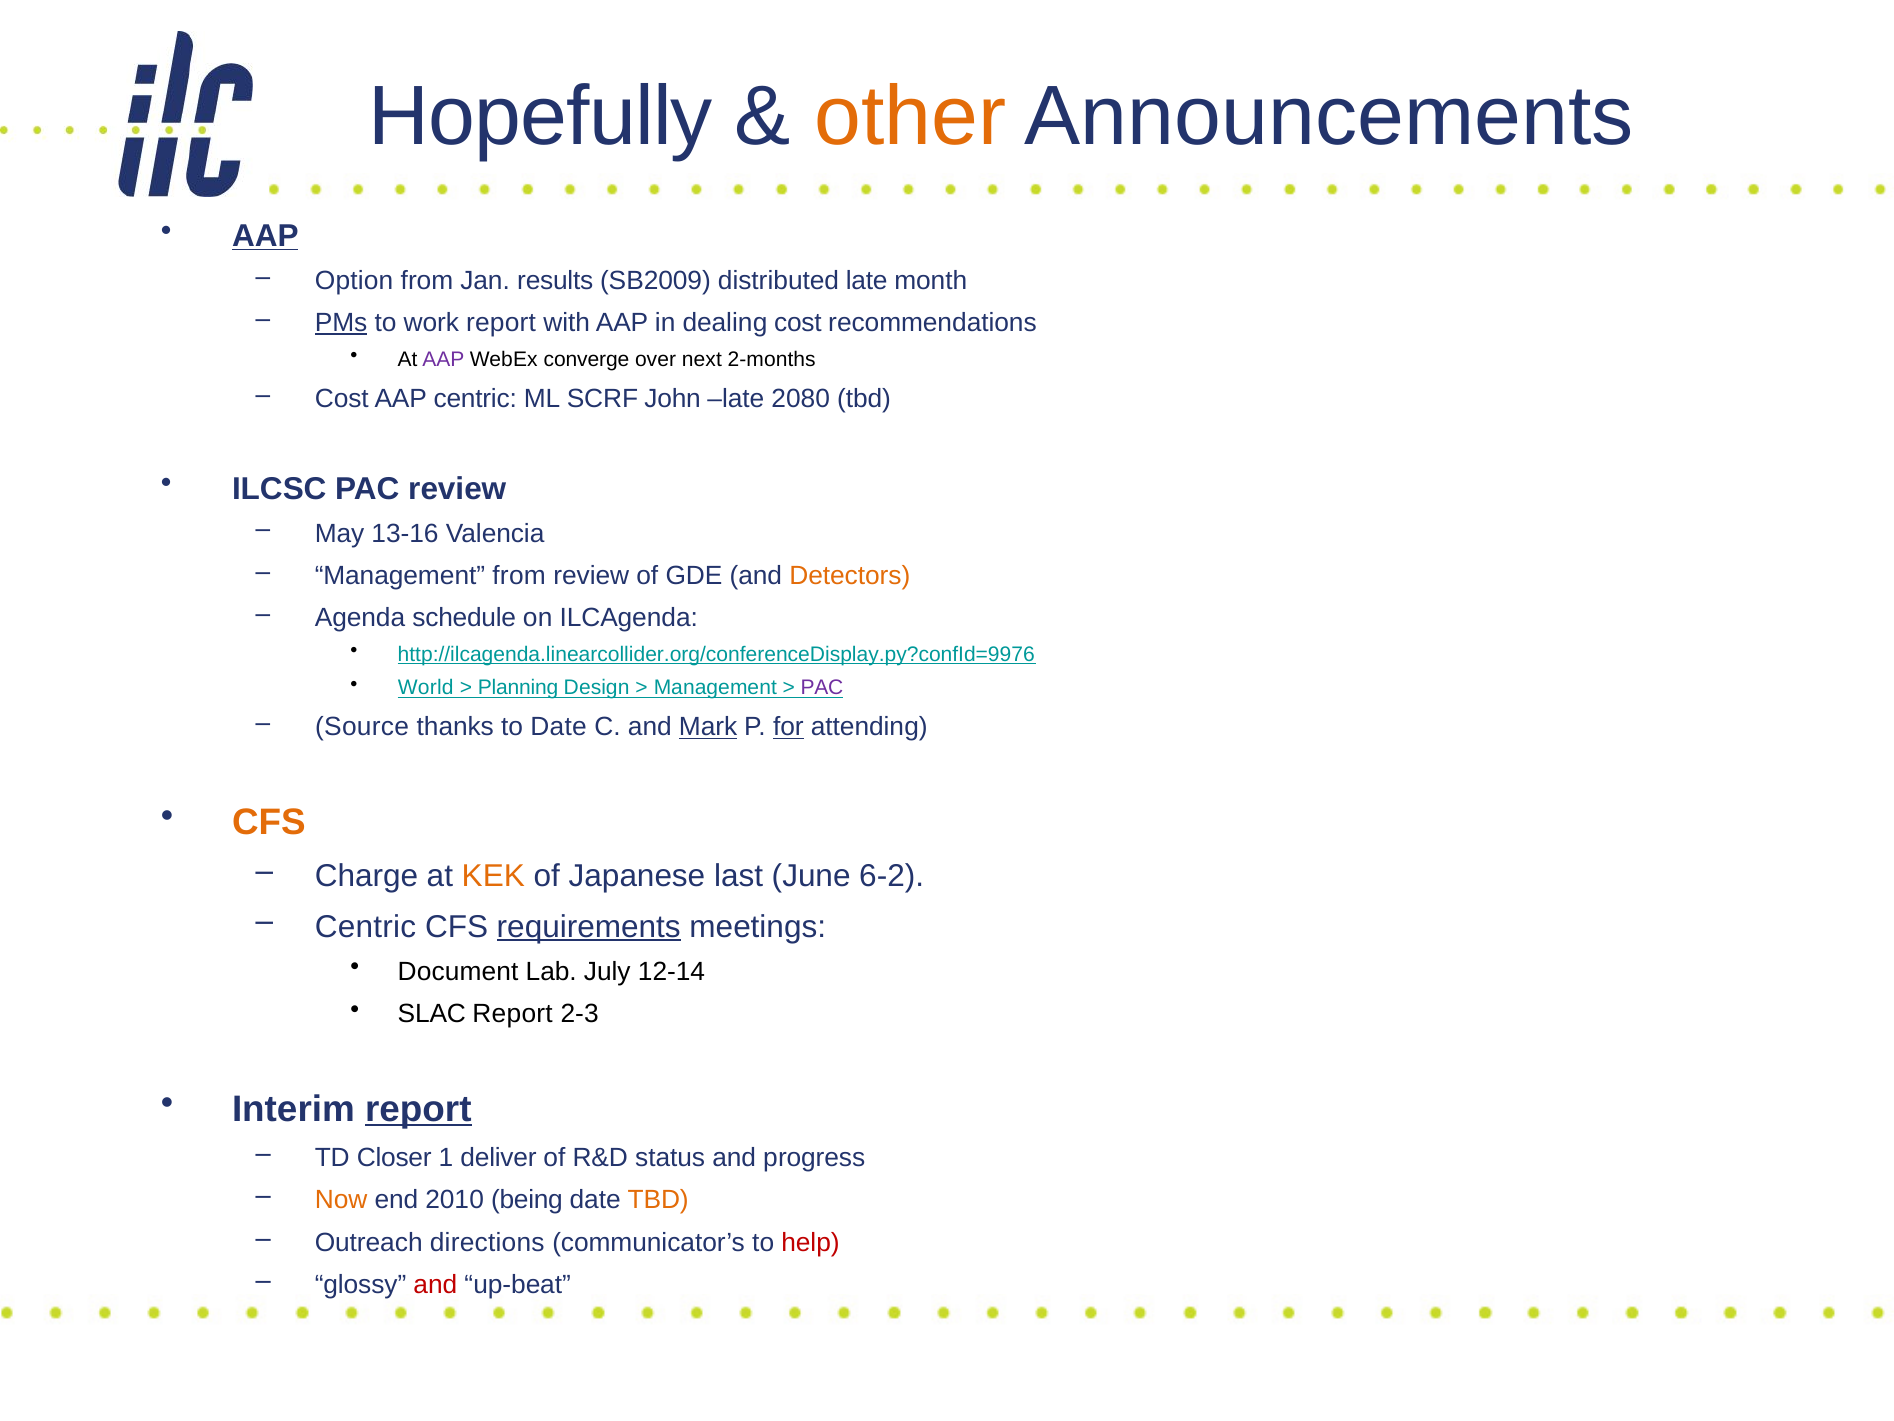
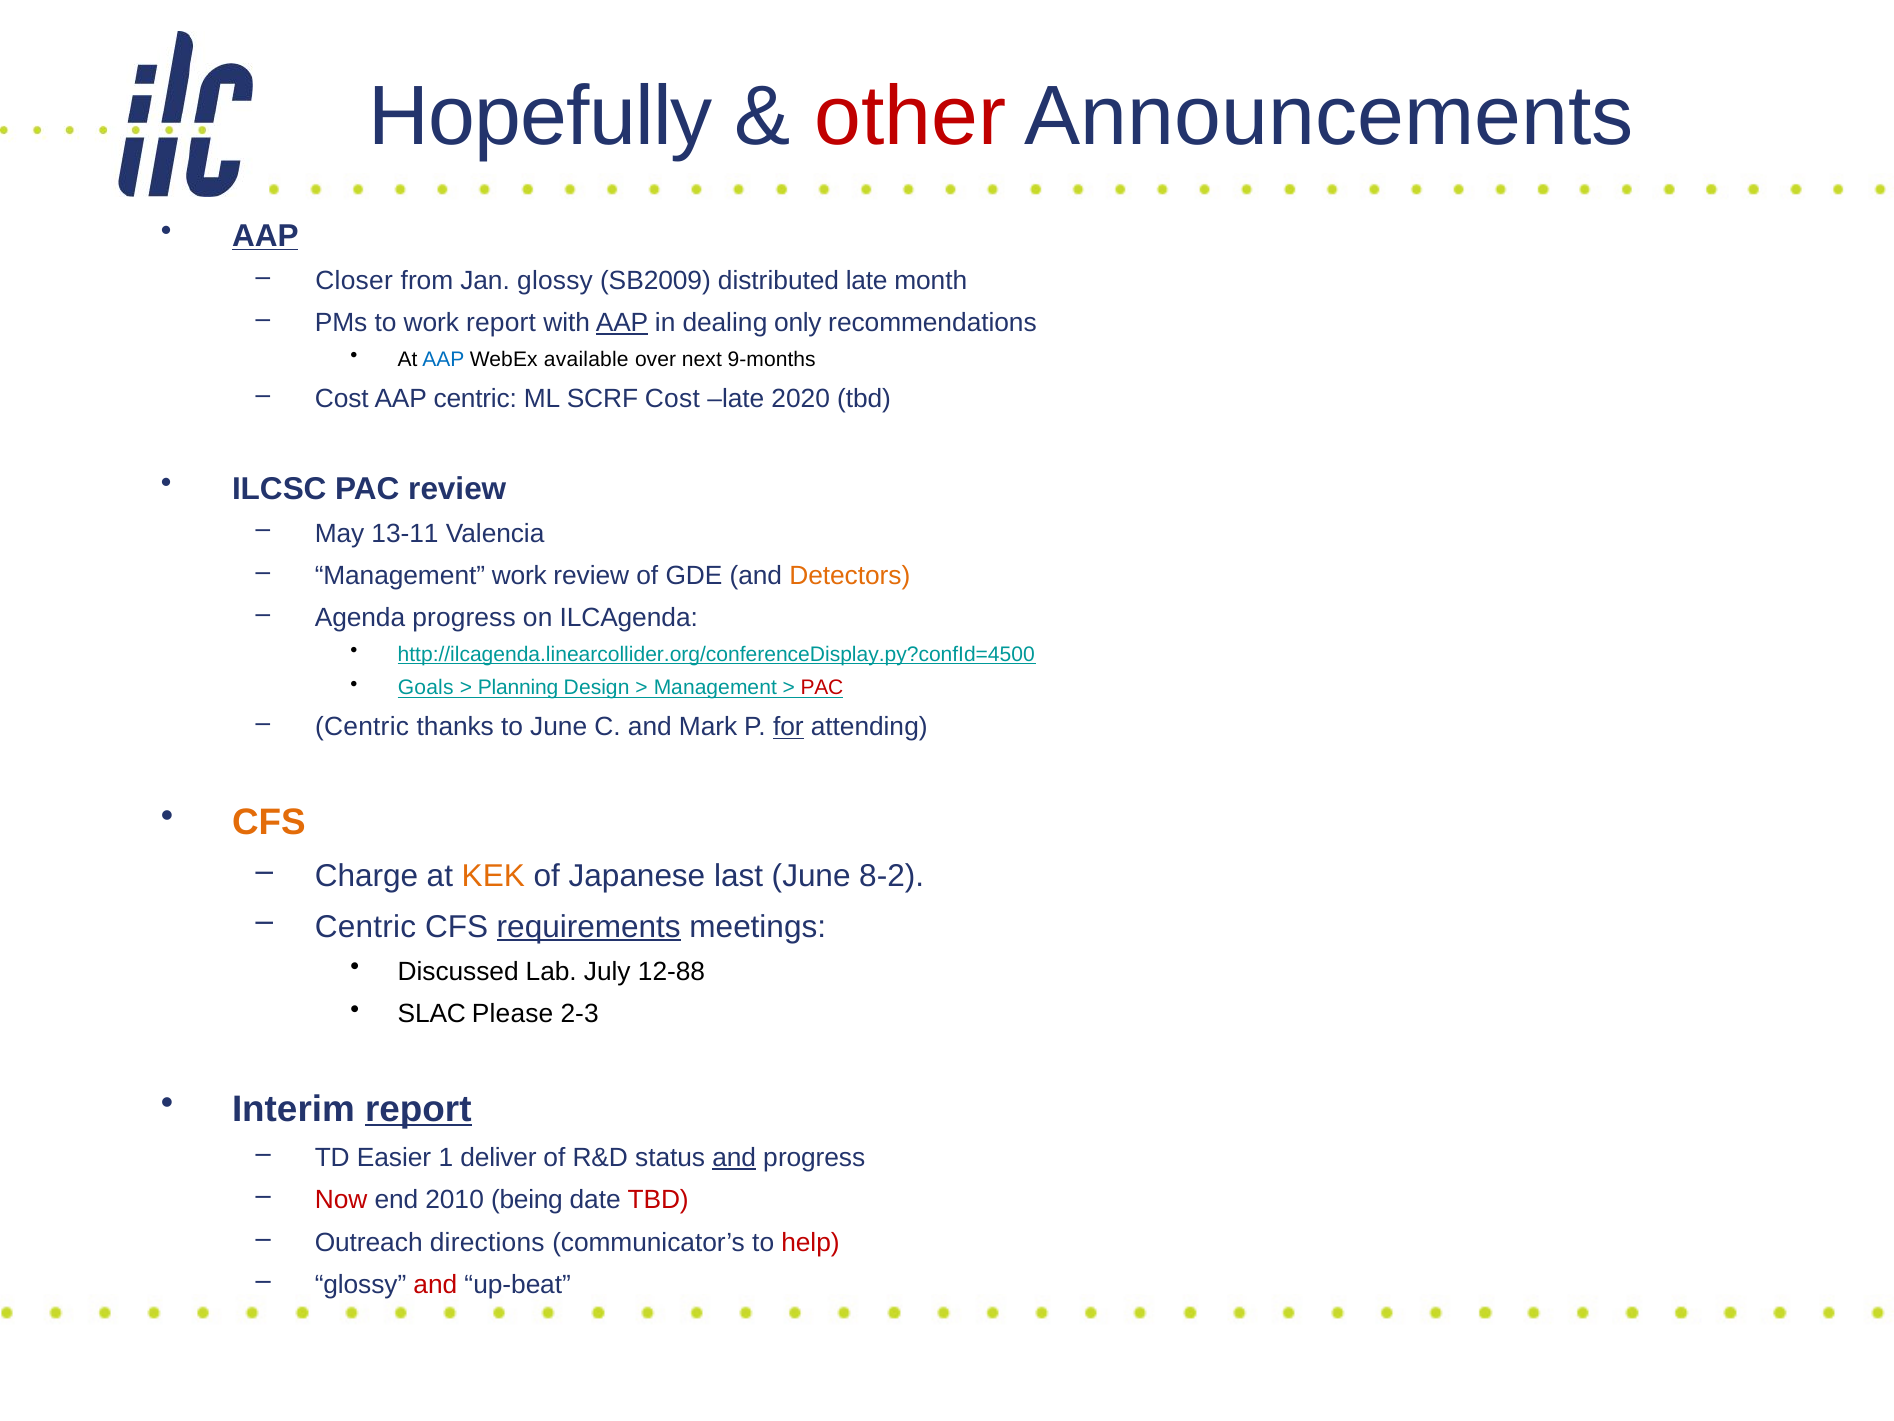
other colour: orange -> red (910, 116)
Option: Option -> Closer (354, 281)
Jan results: results -> glossy (555, 281)
PMs underline: present -> none (341, 323)
AAP underline: none -> present (622, 323)
dealing cost: cost -> only (798, 323)
AAP colour: purple -> blue (443, 359)
converge: converge -> available (586, 359)
2-months: 2-months -> 9-months (772, 359)
SCRF John: John -> Cost (672, 399)
2080: 2080 -> 2020 (801, 399)
13-16: 13-16 -> 13-11 (405, 533)
Management from: from -> work (519, 575)
Agenda schedule: schedule -> progress (464, 618)
http://ilcagenda.linearcollider.org/conferenceDisplay.py?confId=9976: http://ilcagenda.linearcollider.org/conferenceDisplay.py?confId=9976 -> http://ilcagenda.linearcollider.org/conferenceDisplay.py?confId=4500 (716, 654)
World: World -> Goals (426, 688)
PAC colour: purple -> red (822, 688)
Source: Source -> Centric (362, 727)
to Date: Date -> June (559, 727)
Mark underline: present -> none (708, 727)
6-2: 6-2 -> 8-2 (892, 876)
Document: Document -> Discussed (458, 971)
12-14: 12-14 -> 12-88 (671, 971)
SLAC Report: Report -> Please (513, 1013)
Closer: Closer -> Easier (394, 1157)
and underline: none -> present (734, 1157)
Now colour: orange -> red (341, 1200)
TBD colour: orange -> red (658, 1200)
